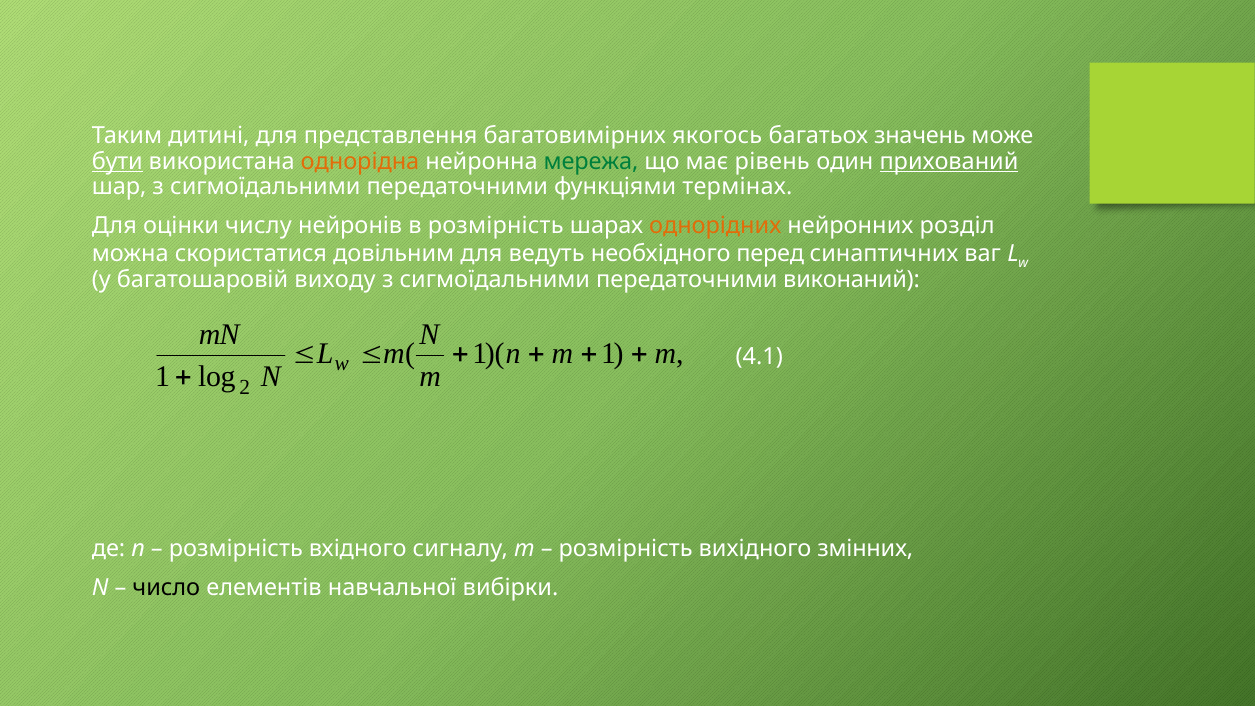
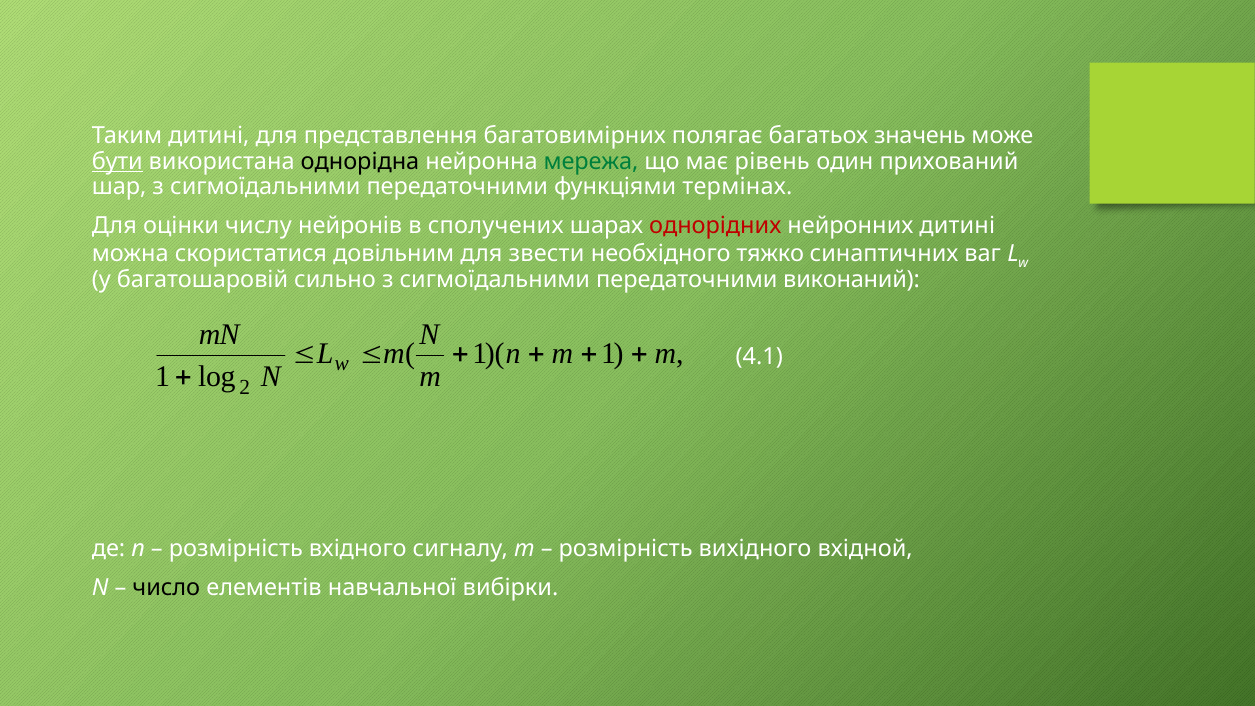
якогось: якогось -> полягає (717, 136)
однорідна colour: orange -> black (360, 161)
прихований underline: present -> none (949, 161)
в розмірність: розмірність -> сполучених (496, 225)
однорідних colour: orange -> red (715, 225)
нейронних розділ: розділ -> дитині (957, 225)
ведуть: ведуть -> звести (547, 254)
перед: перед -> тяжко (770, 254)
виходу: виходу -> сильно (335, 280)
змінних: змінних -> вхідной (865, 549)
